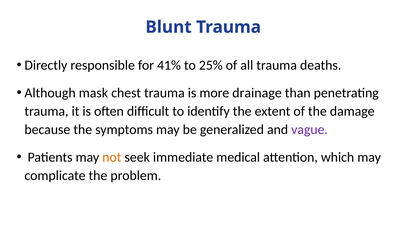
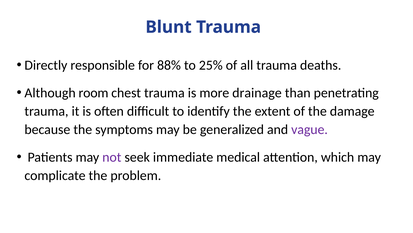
41%: 41% -> 88% (169, 65)
mask: mask -> room (94, 93)
not colour: orange -> purple (112, 157)
